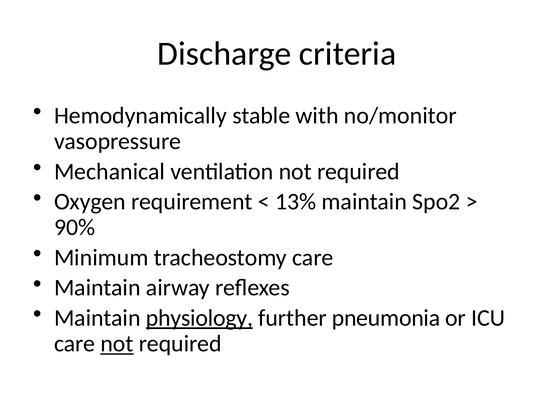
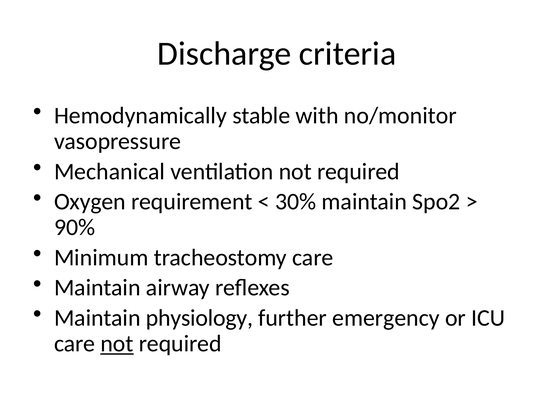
13%: 13% -> 30% (296, 202)
physiology underline: present -> none (199, 318)
pneumonia: pneumonia -> emergency (386, 318)
